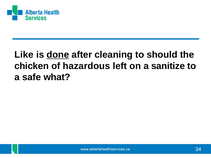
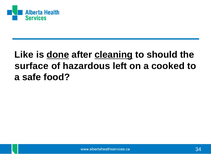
cleaning underline: none -> present (114, 55)
chicken: chicken -> surface (32, 66)
sanitize: sanitize -> cooked (168, 66)
what: what -> food (57, 77)
